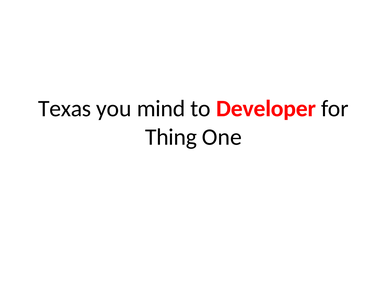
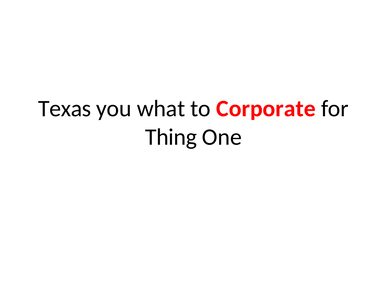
mind: mind -> what (161, 109)
Developer: Developer -> Corporate (266, 109)
